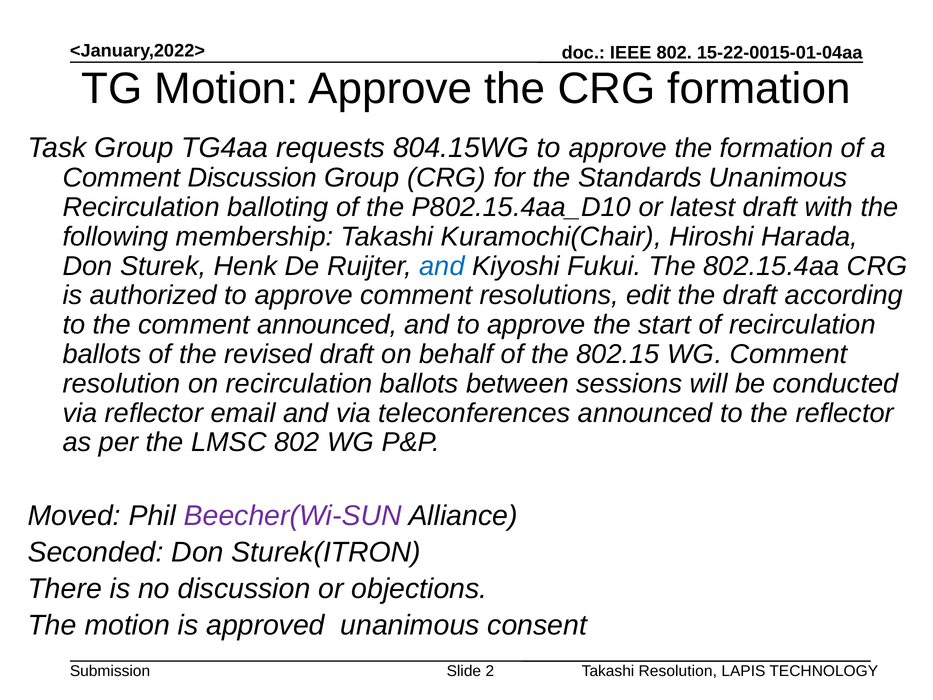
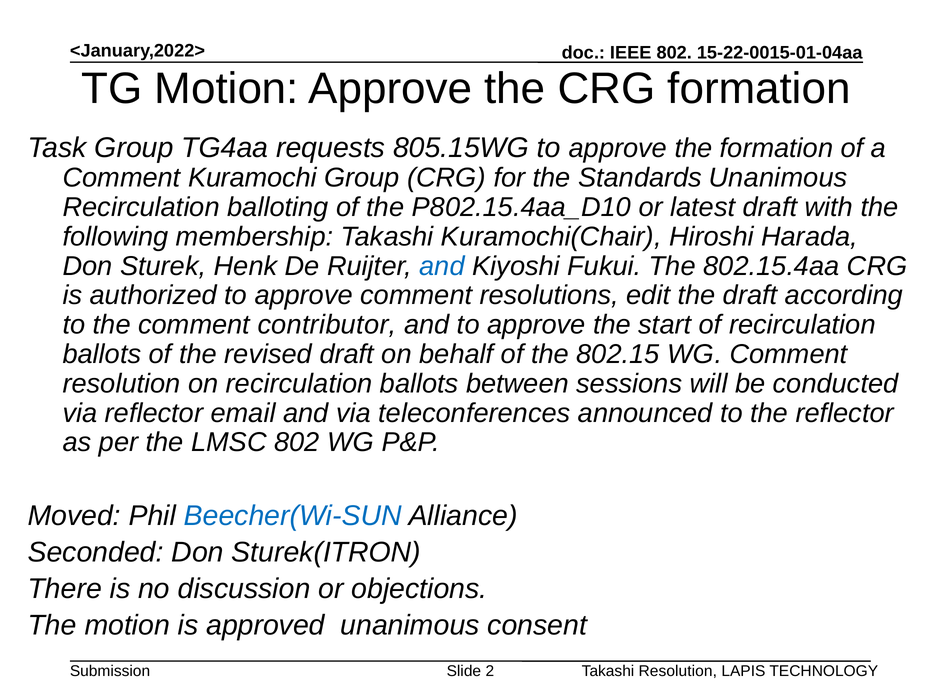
804.15WG: 804.15WG -> 805.15WG (461, 148)
Comment Discussion: Discussion -> Kuramochi (252, 178)
comment announced: announced -> contributor (327, 325)
Beecher(Wi-SUN colour: purple -> blue (293, 516)
